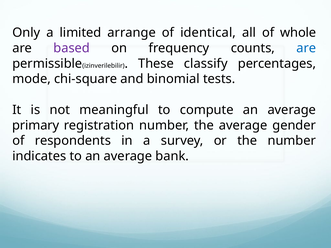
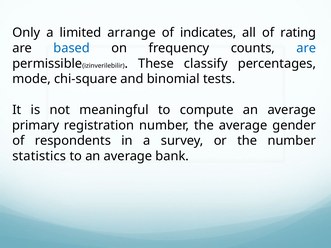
identical: identical -> indicates (208, 33)
whole: whole -> rating (298, 33)
based colour: purple -> blue (72, 48)
indicates: indicates -> statistics (39, 156)
